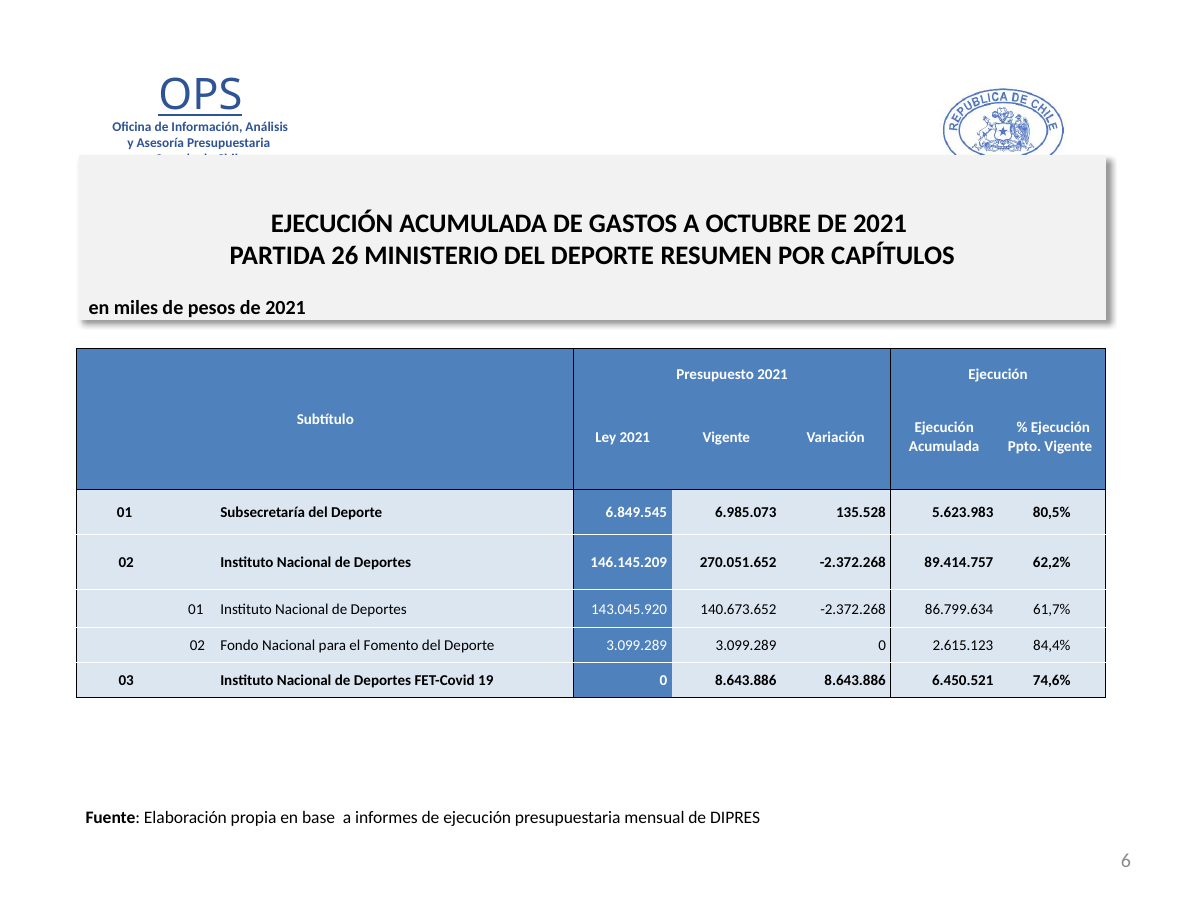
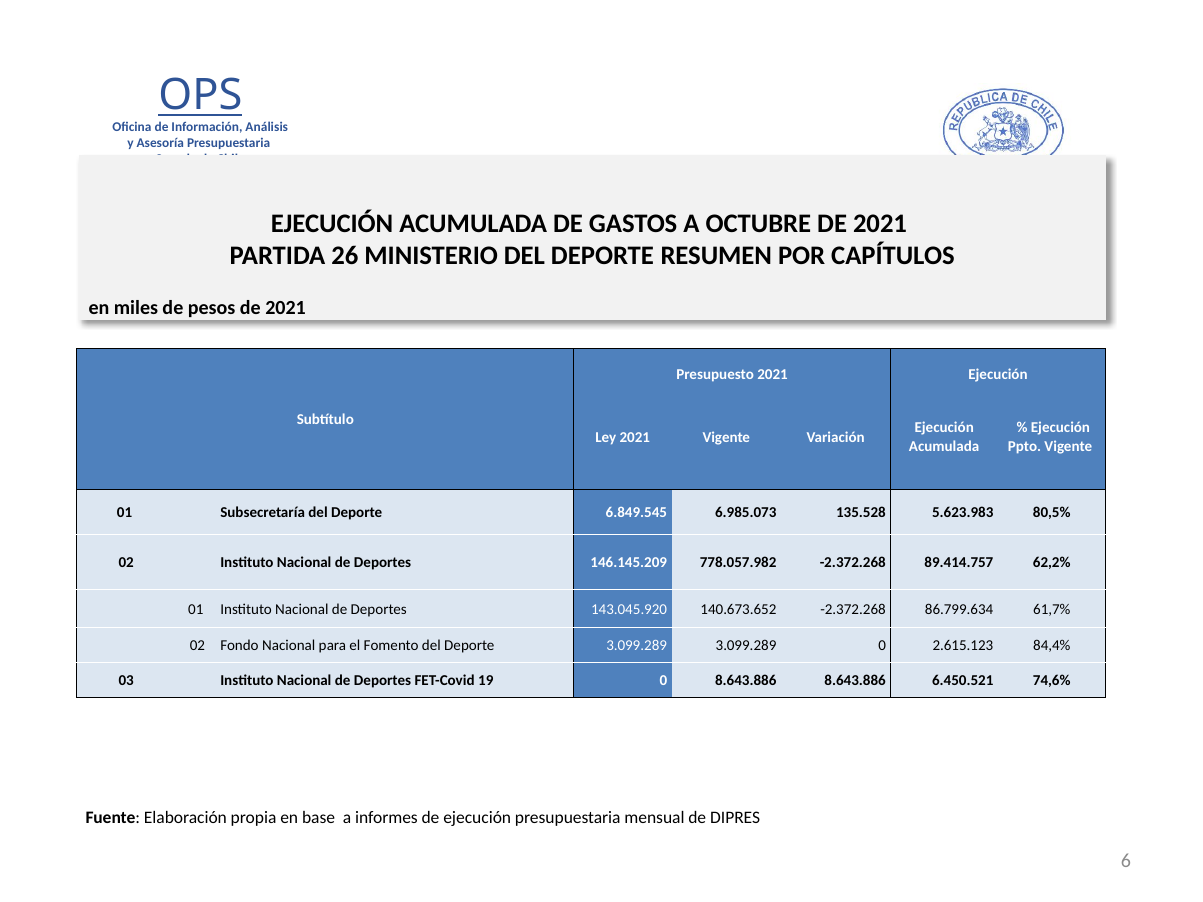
270.051.652: 270.051.652 -> 778.057.982 (738, 563)
